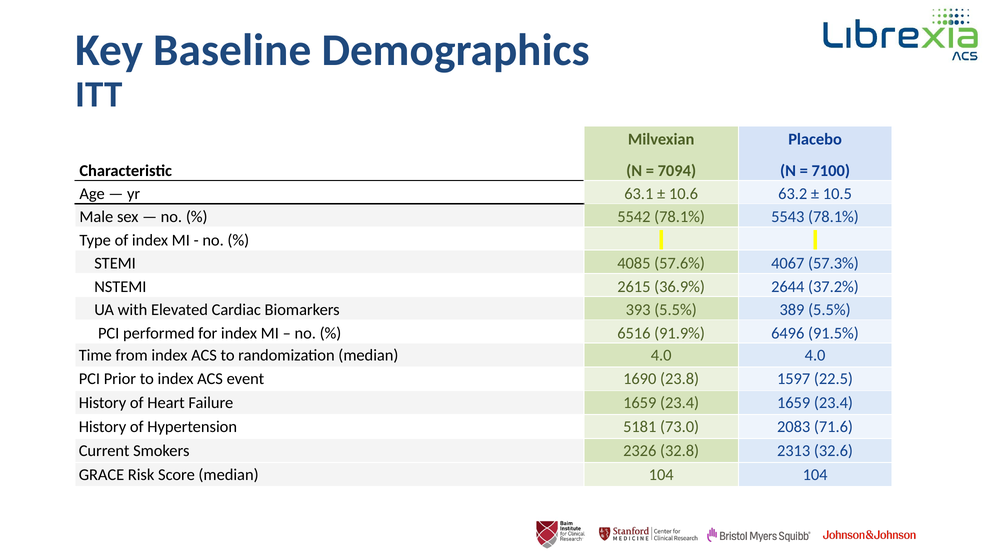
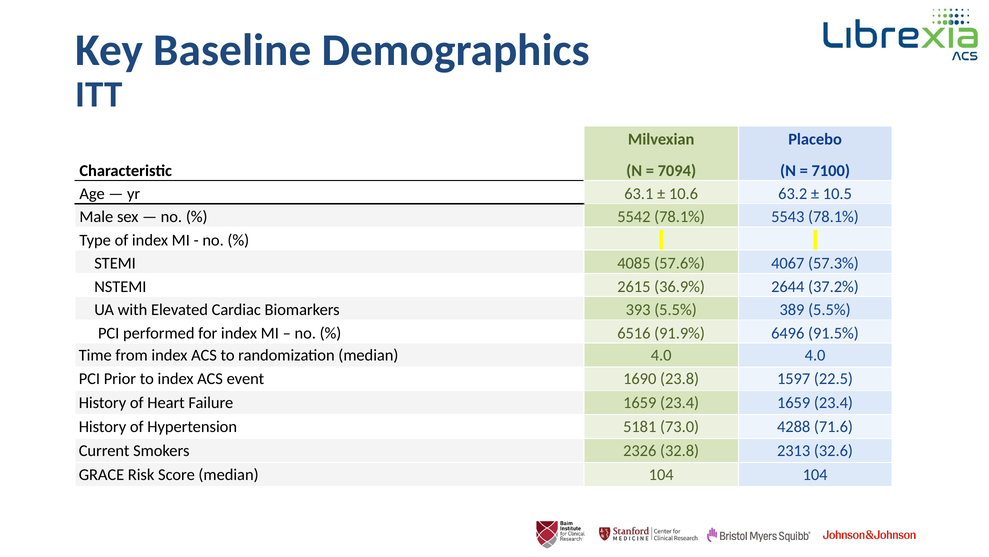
2083: 2083 -> 4288 (794, 426)
